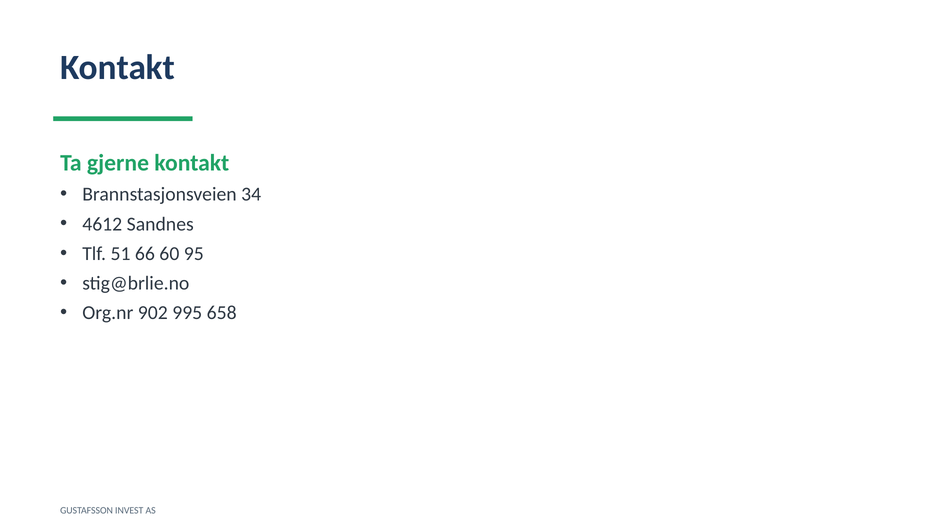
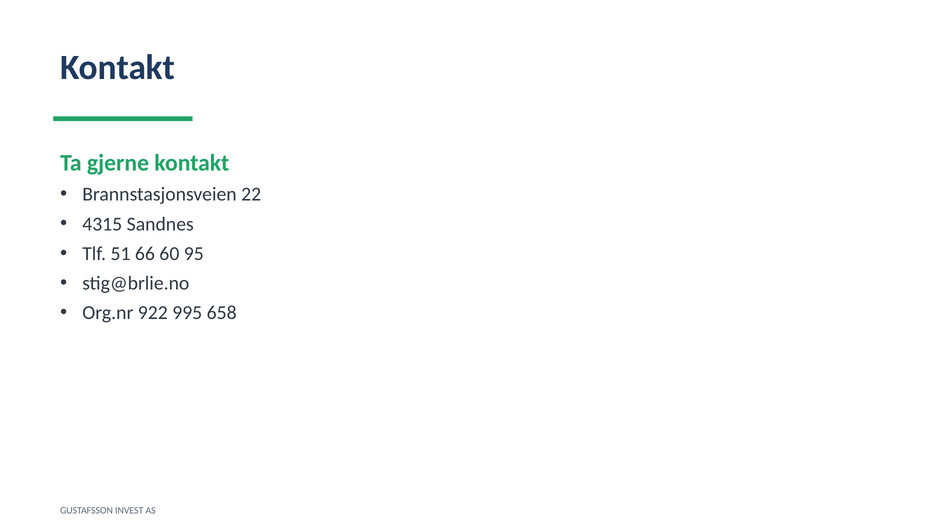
34: 34 -> 22 (251, 194)
4612: 4612 -> 4315 (102, 224)
902: 902 -> 922 (153, 313)
